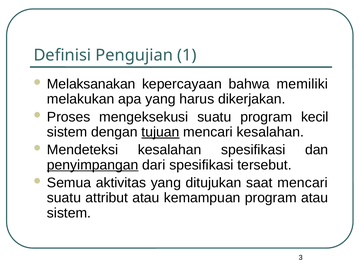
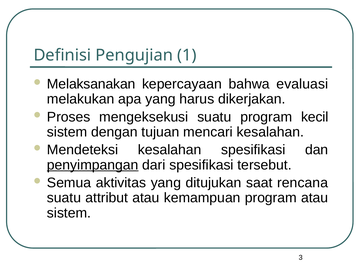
memiliki: memiliki -> evaluasi (302, 84)
tujuan underline: present -> none (160, 132)
saat mencari: mencari -> rencana (303, 183)
